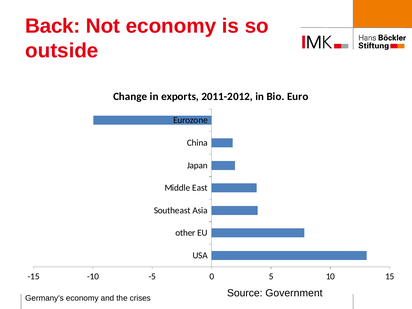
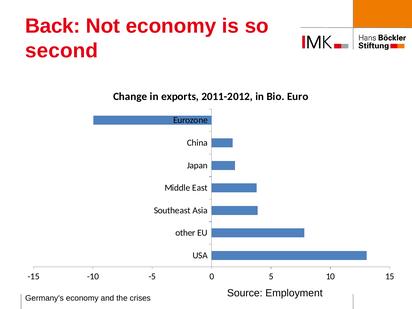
outside: outside -> second (62, 51)
Government: Government -> Employment (294, 293)
